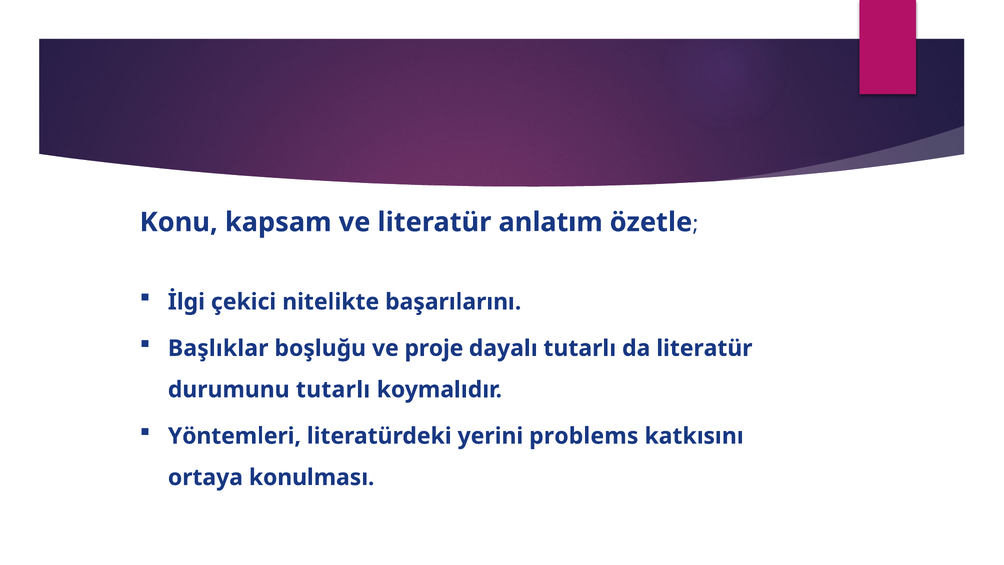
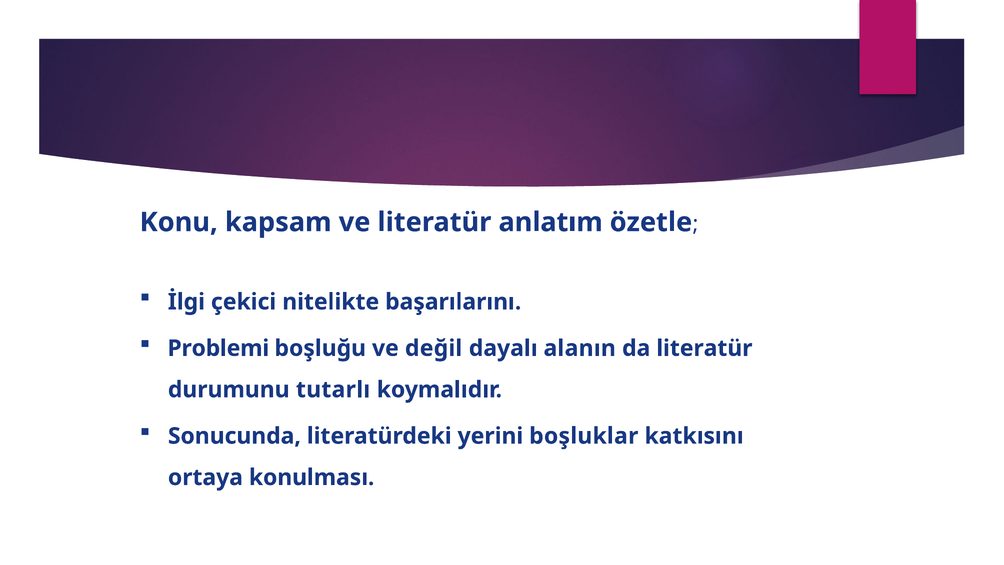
Başlıklar: Başlıklar -> Problemi (218, 348)
proje: proje -> değil (434, 348)
dayalı tutarlı: tutarlı -> alanın (580, 348)
Yöntemleri: Yöntemleri -> Sonucunda (234, 436)
problems: problems -> boşluklar (584, 436)
